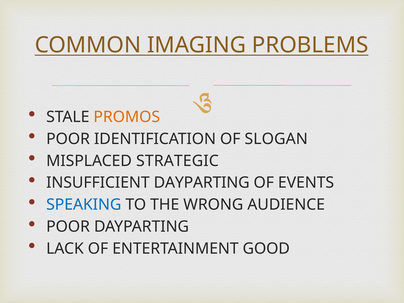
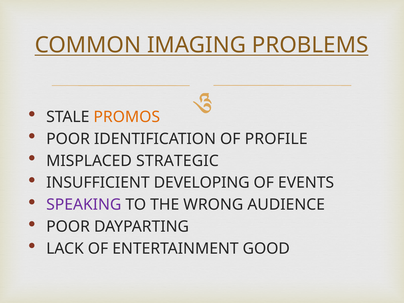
SLOGAN: SLOGAN -> PROFILE (276, 139)
INSUFFICIENT DAYPARTING: DAYPARTING -> DEVELOPING (202, 183)
SPEAKING colour: blue -> purple (84, 205)
